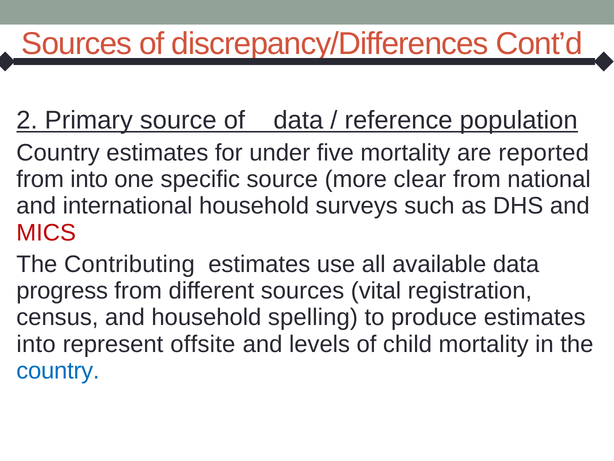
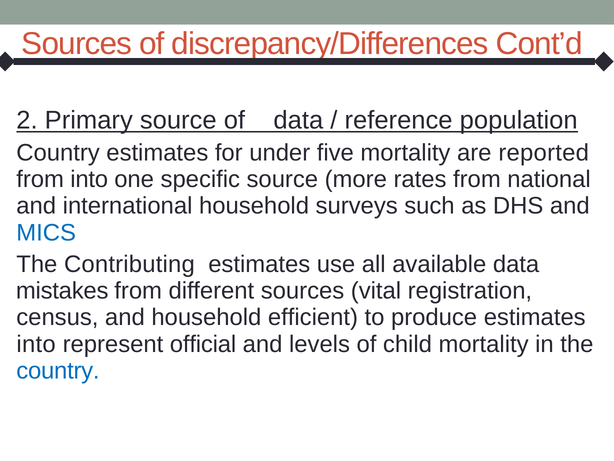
clear: clear -> rates (420, 179)
MICS colour: red -> blue (46, 232)
progress: progress -> mistakes (62, 291)
spelling: spelling -> efficient (313, 317)
offsite: offsite -> official (203, 344)
